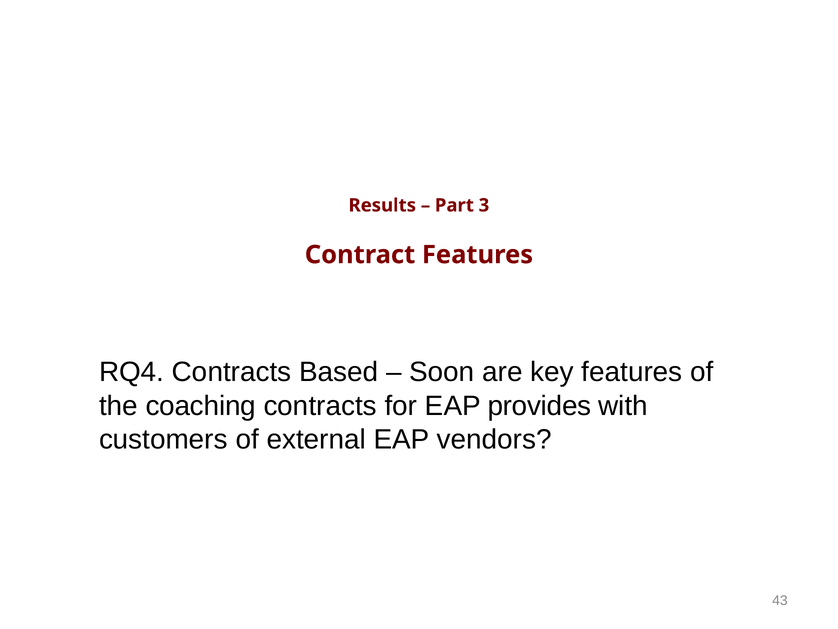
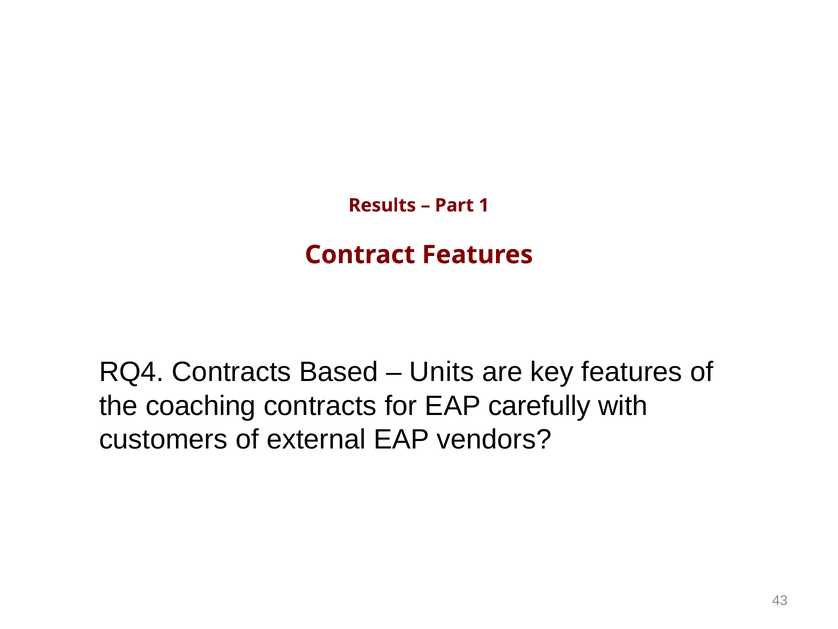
3: 3 -> 1 (484, 205)
Soon: Soon -> Units (442, 372)
provides: provides -> carefully (539, 405)
